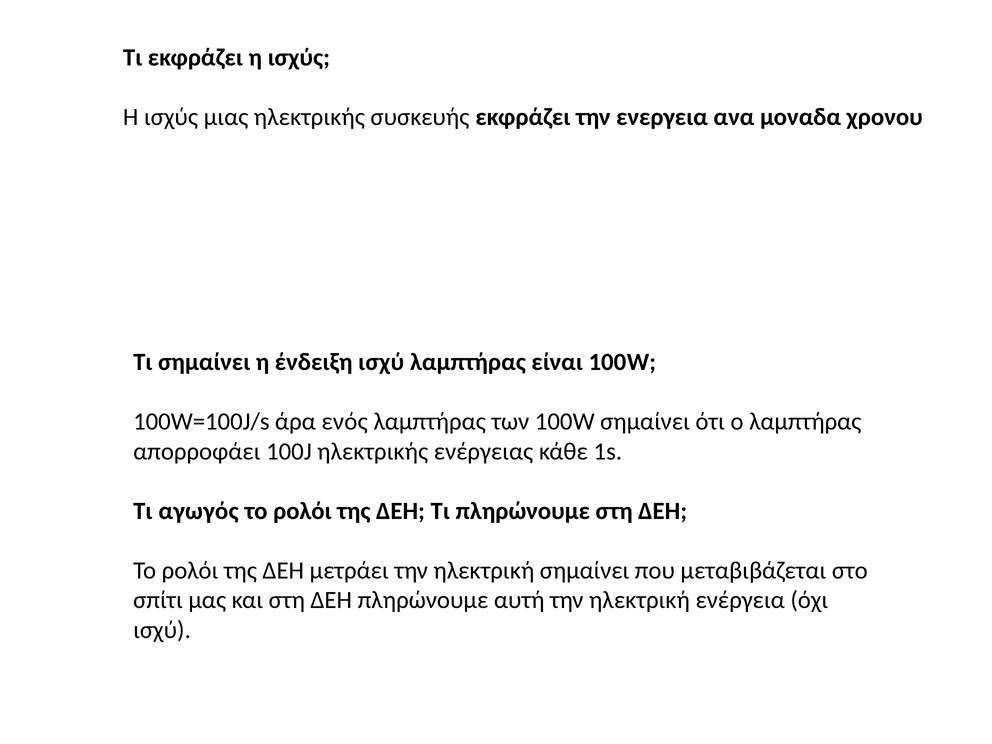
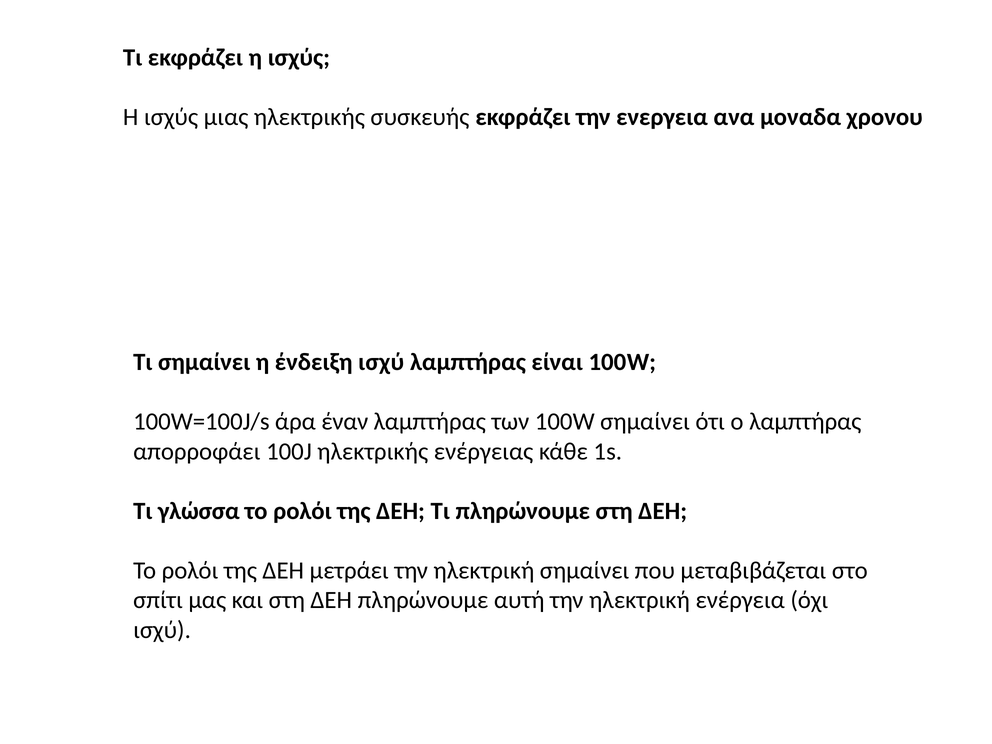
ενός: ενός -> έναν (345, 422)
αγωγός: αγωγός -> γλώσσα (199, 511)
